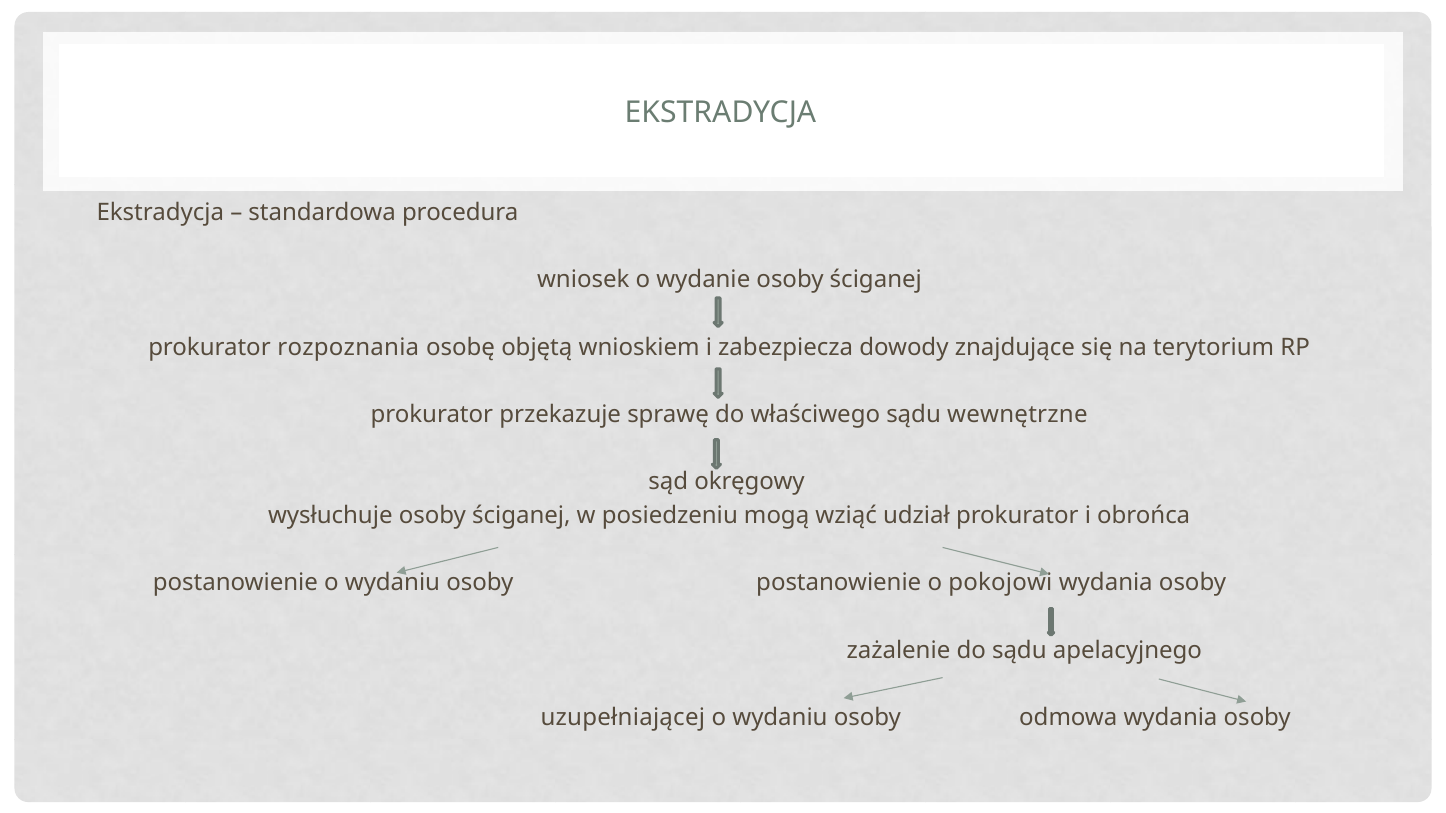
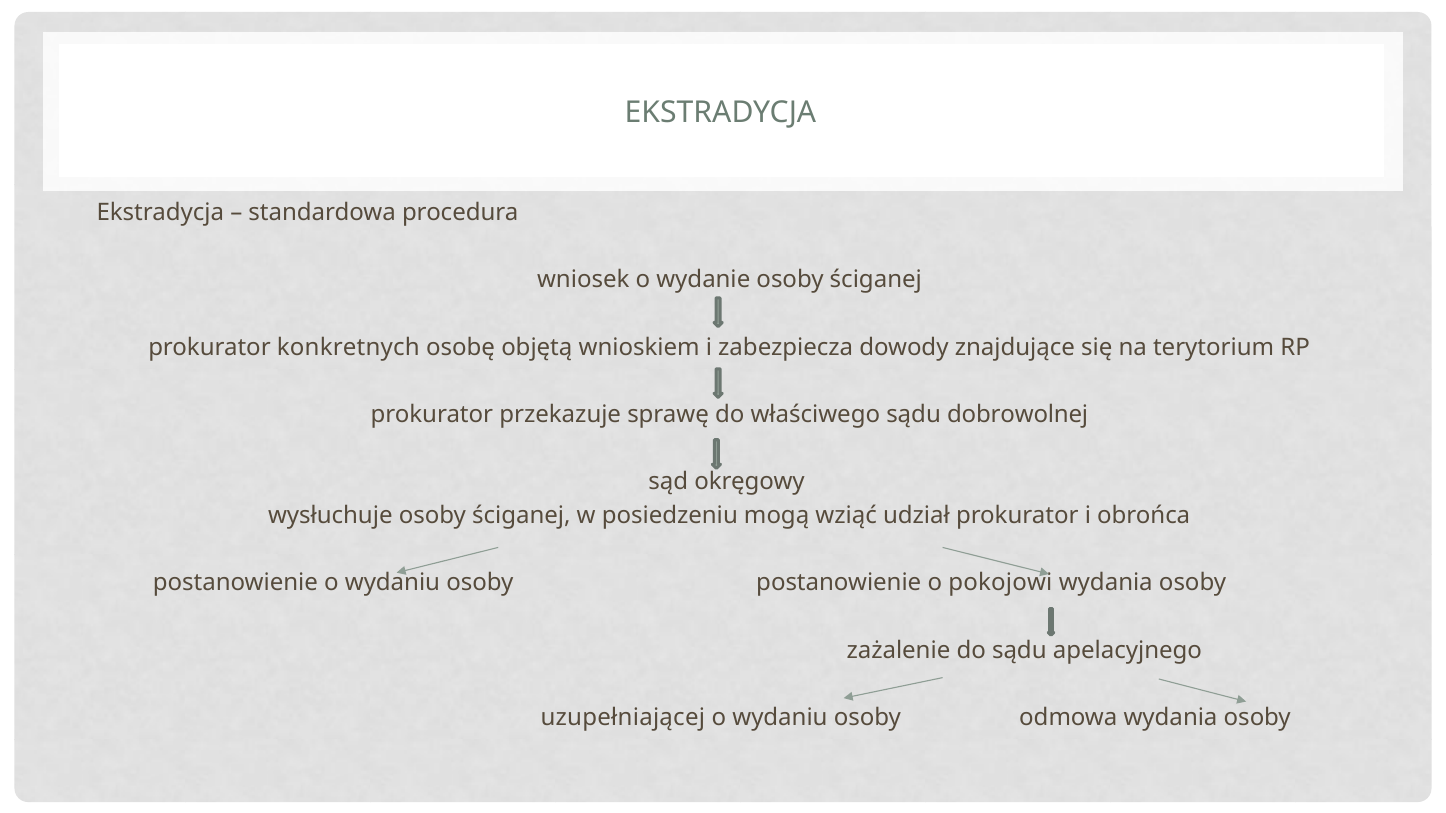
rozpoznania: rozpoznania -> konkretnych (348, 348)
wewnętrzne: wewnętrzne -> dobrowolnej (1018, 415)
